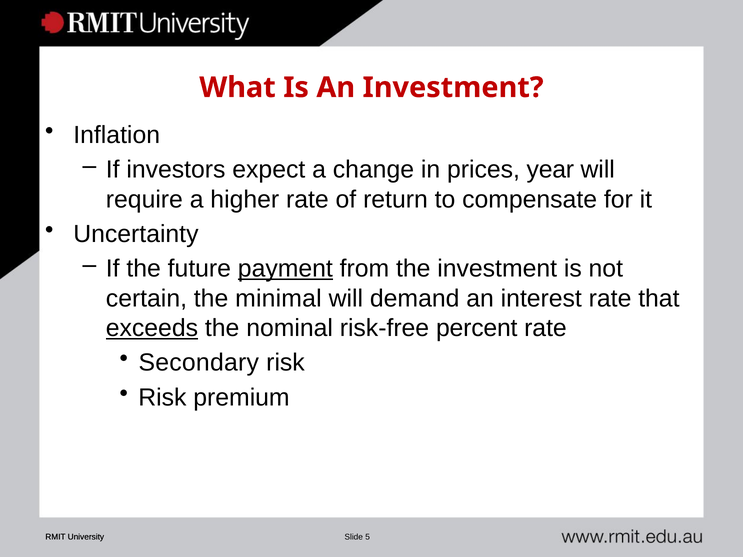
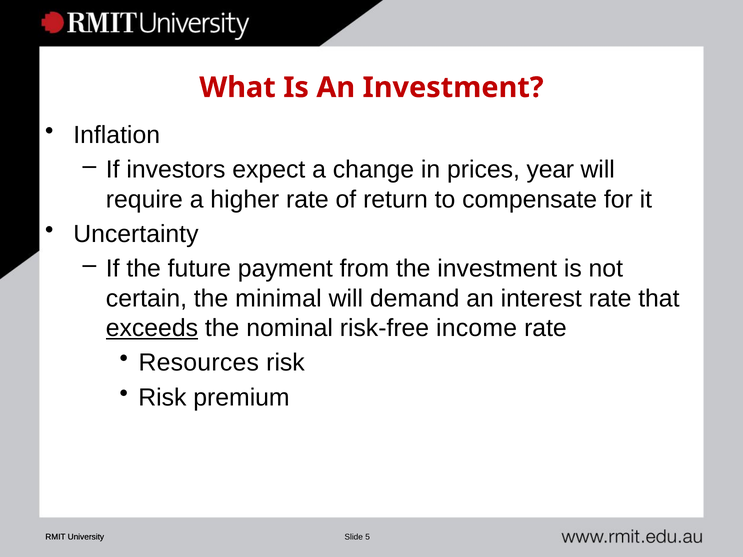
payment underline: present -> none (285, 269)
percent: percent -> income (477, 328)
Secondary: Secondary -> Resources (199, 363)
